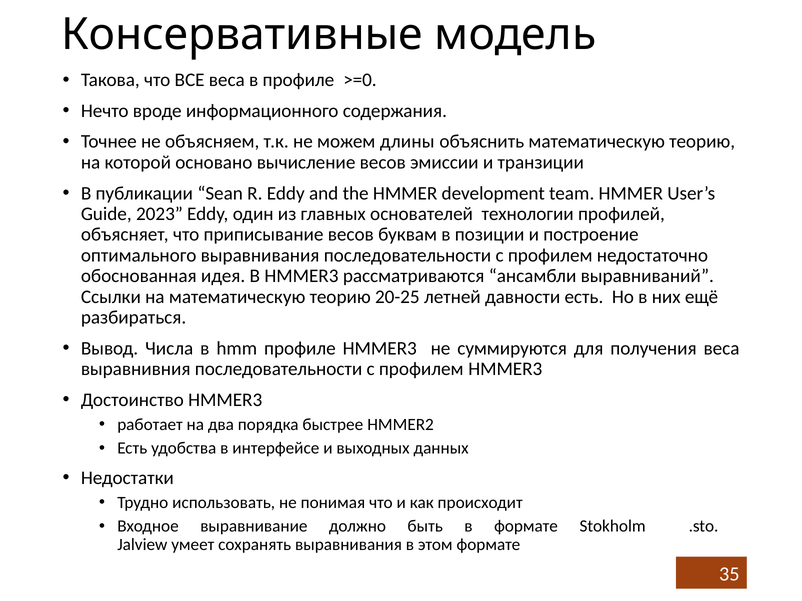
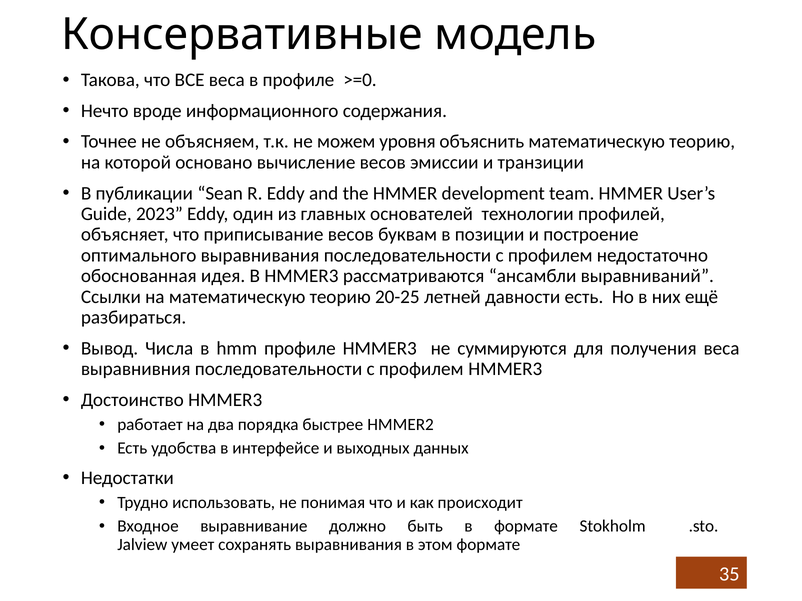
длины: длины -> уровня (408, 142)
